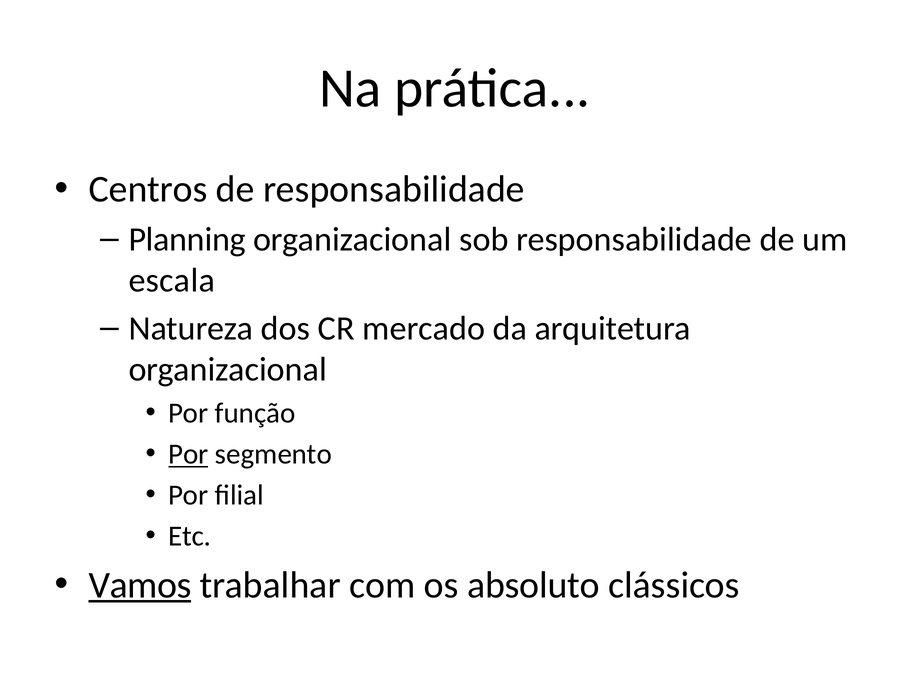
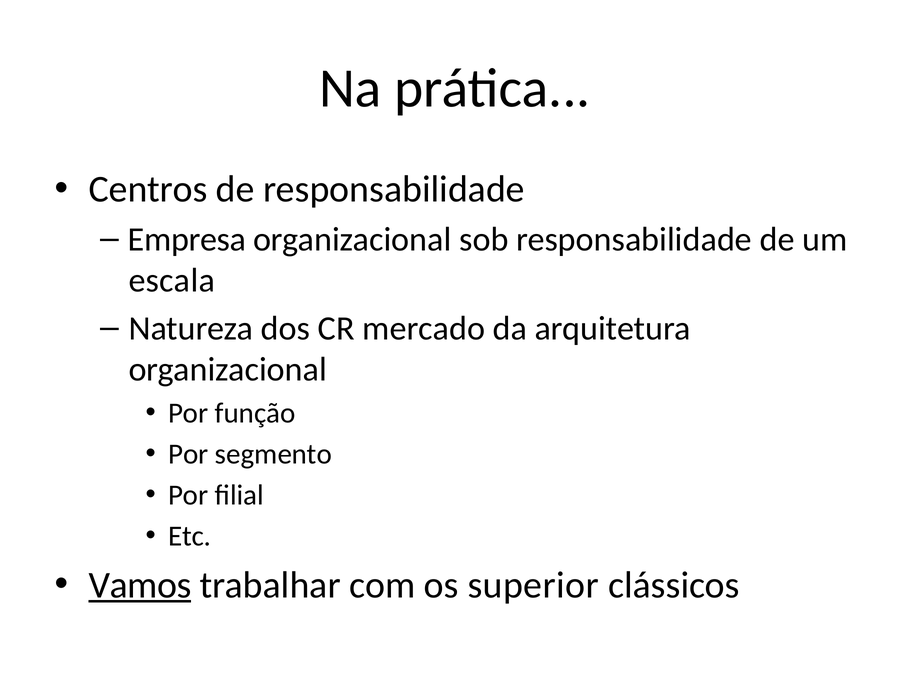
Planning: Planning -> Empresa (187, 239)
Por underline: present -> none (188, 454)
absoluto: absoluto -> superior (533, 585)
